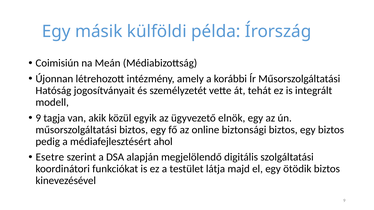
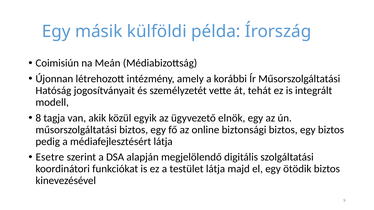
9: 9 -> 8 (38, 118)
médiafejlesztésért ahol: ahol -> látja (163, 142)
